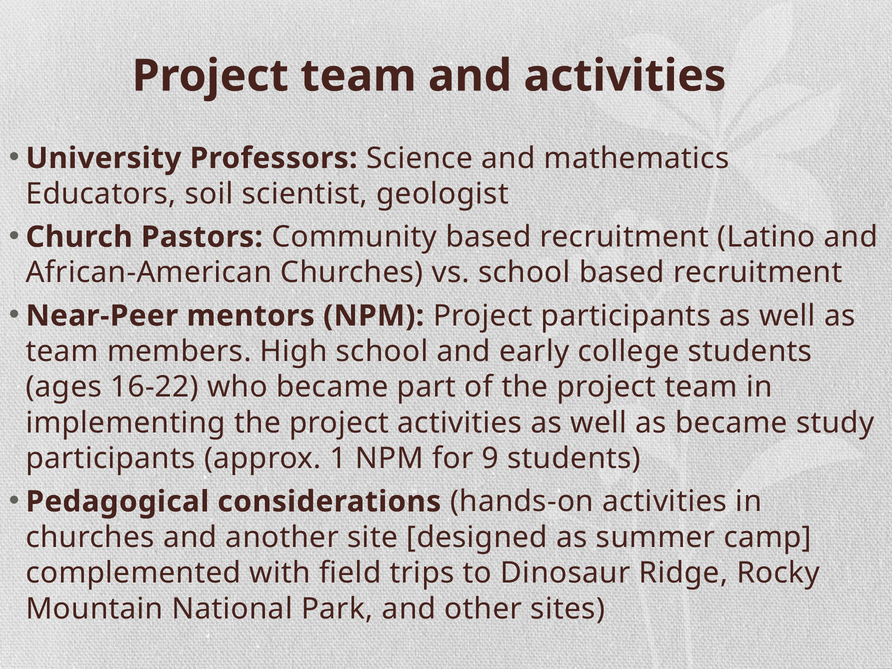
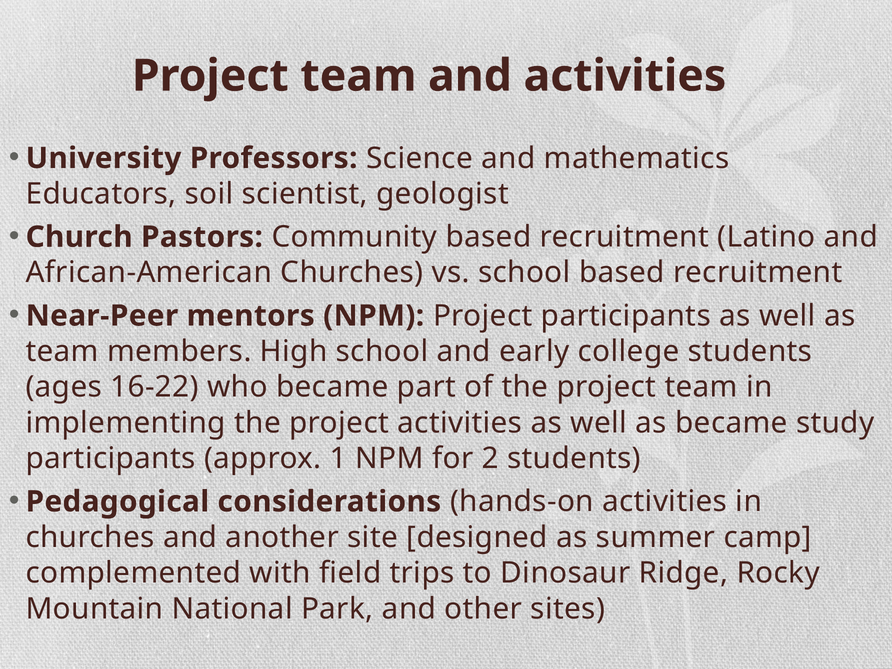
9: 9 -> 2 (490, 459)
